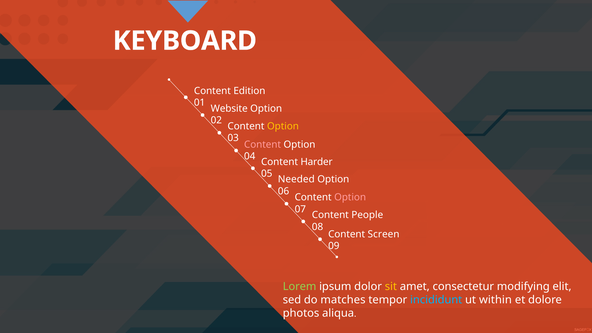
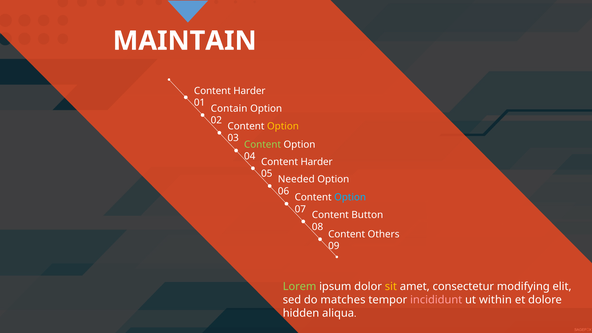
KEYBOARD: KEYBOARD -> MAINTAIN (185, 41)
Edition: Edition -> Harder (249, 91)
Website: Website -> Contain (229, 108)
Content colour: pink -> light green (263, 144)
Option colour: pink -> light blue (350, 197)
People: People -> Button (367, 215)
Screen: Screen -> Others (384, 234)
incididunt colour: light blue -> pink (436, 300)
photos: photos -> hidden (301, 313)
